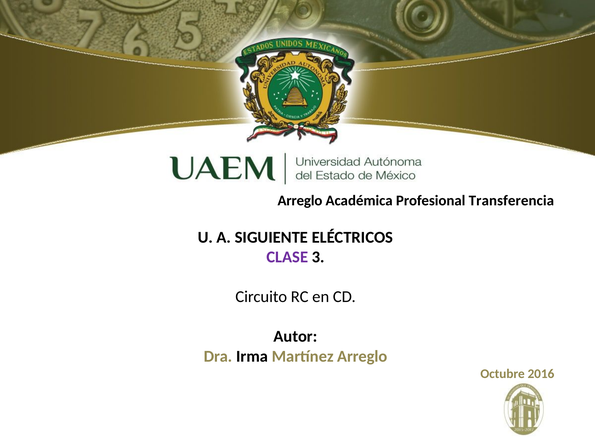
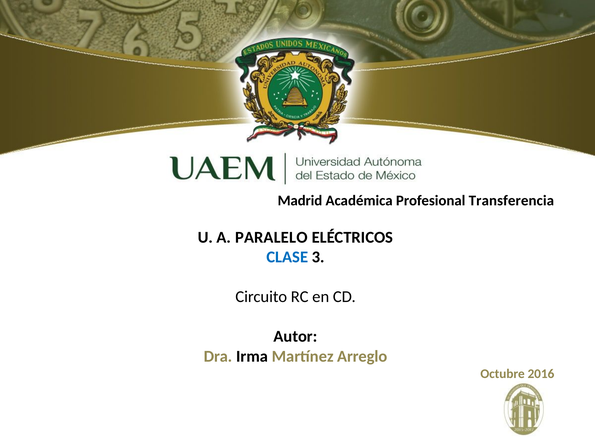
Arreglo: Arreglo -> Madrid (300, 201)
SIGUIENTE: SIGUIENTE -> PARALELO (271, 237)
CLASE colour: purple -> blue (287, 257)
